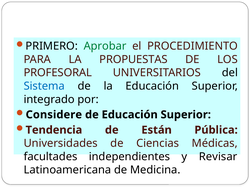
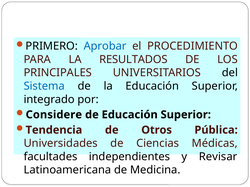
Aprobar colour: green -> blue (105, 46)
PROPUESTAS: PROPUESTAS -> RESULTADOS (133, 60)
PROFESORAL: PROFESORAL -> PRINCIPALES (58, 73)
Están: Están -> Otros (157, 130)
